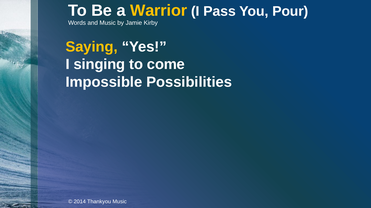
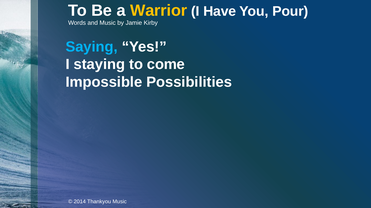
Pass: Pass -> Have (220, 11)
Saying colour: yellow -> light blue (92, 47)
singing: singing -> staying (99, 65)
